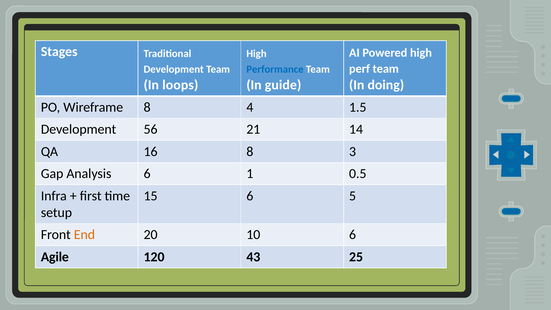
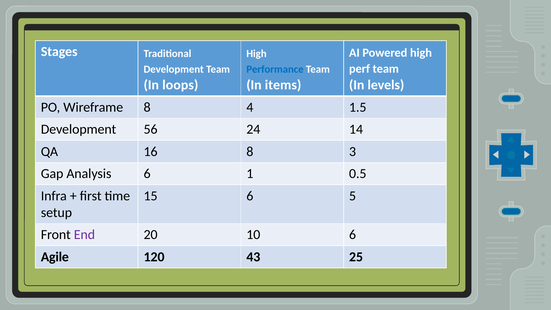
guide: guide -> items (283, 85)
doing: doing -> levels (386, 85)
21: 21 -> 24 (253, 129)
End colour: orange -> purple (84, 235)
